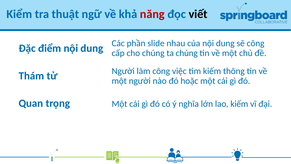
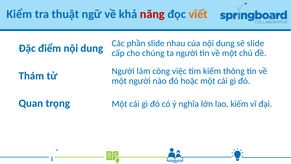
viết colour: black -> orange (198, 14)
sẽ công: công -> slide (256, 43)
ta chúng: chúng -> người (187, 53)
